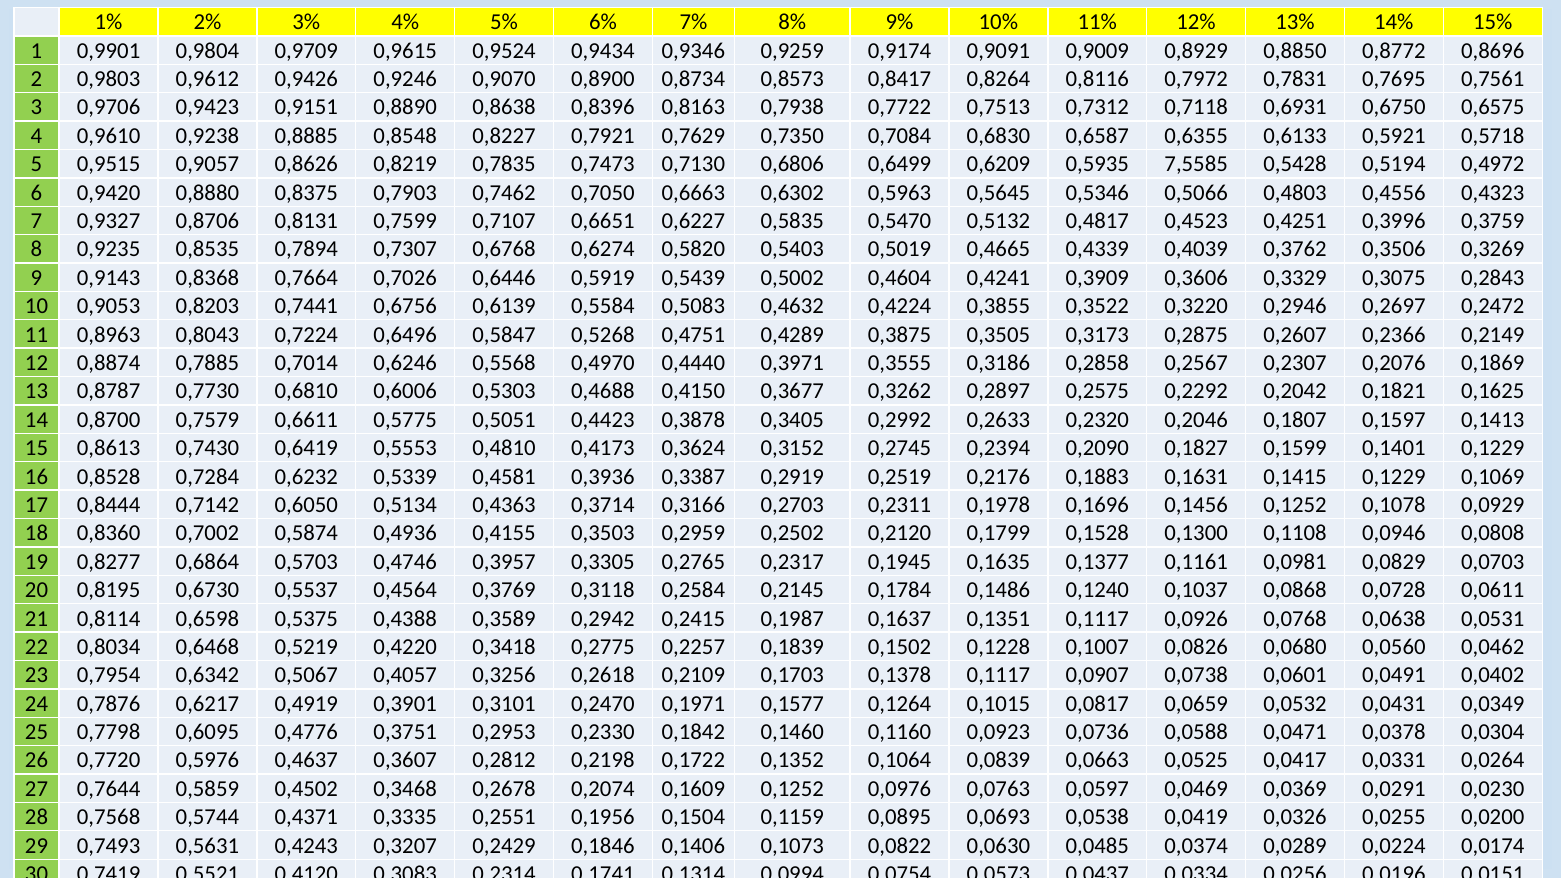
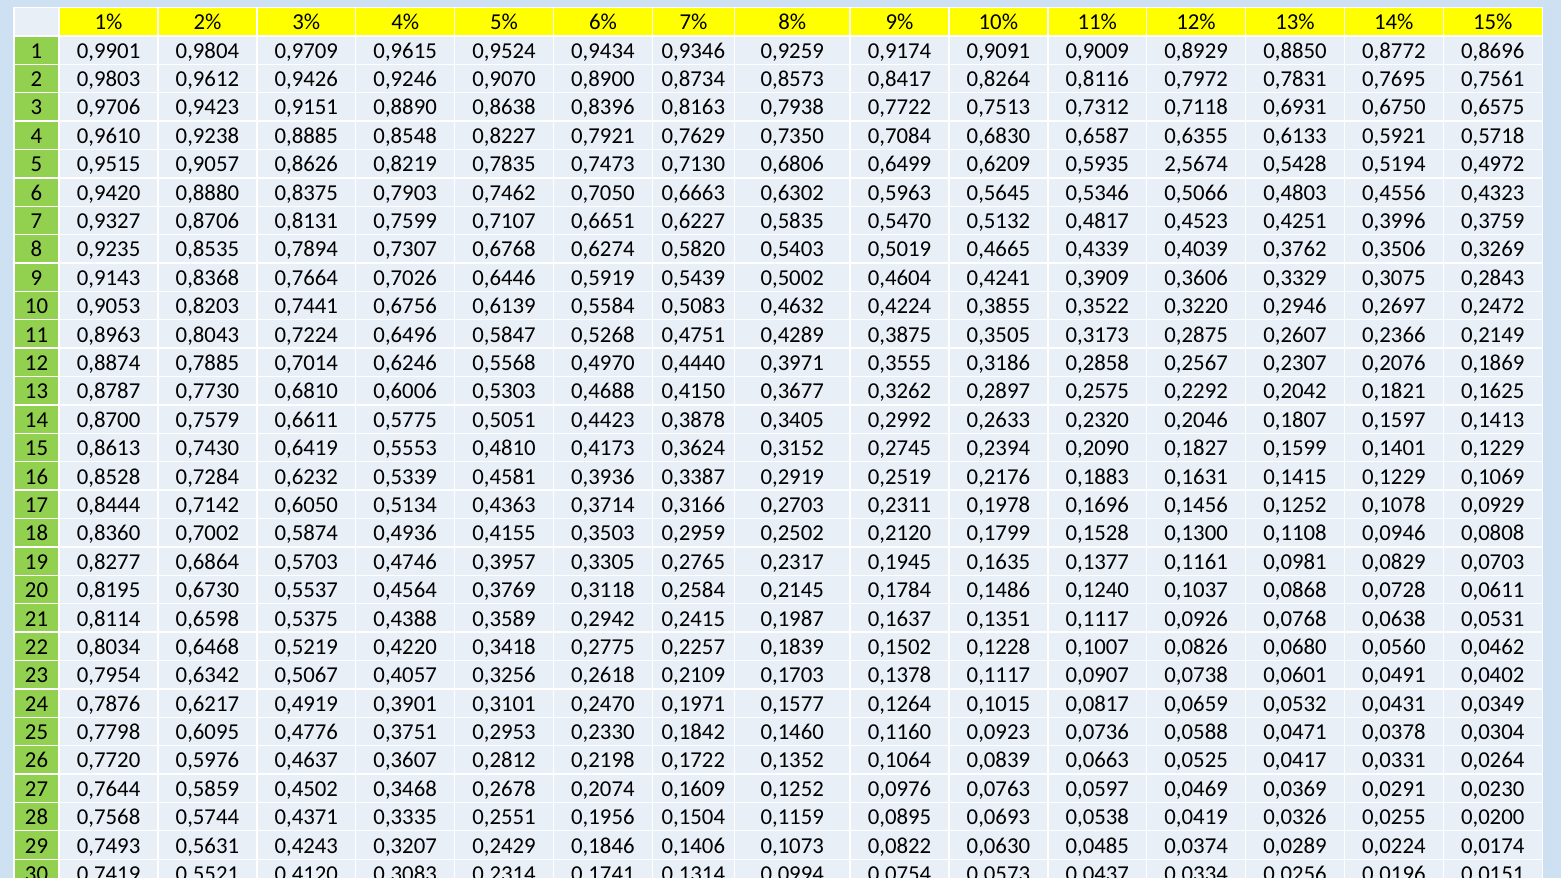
7,5585: 7,5585 -> 2,5674 (1196, 164)
